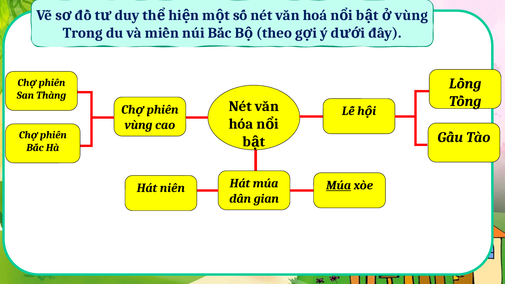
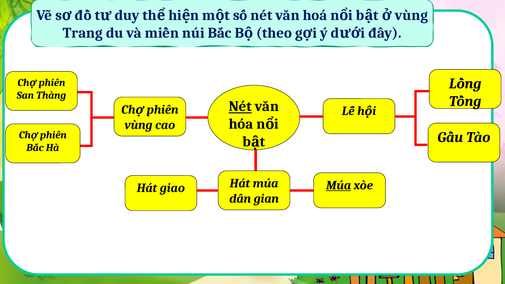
Trong: Trong -> Trang (83, 33)
Nét underline: none -> present (240, 106)
niên: niên -> giao (172, 188)
